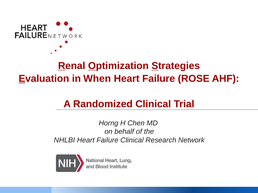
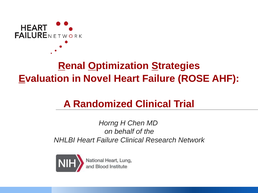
When: When -> Novel (97, 79)
